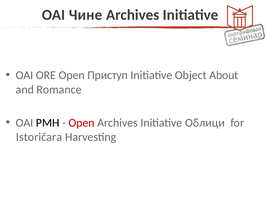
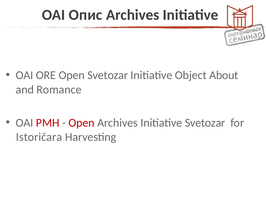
Чине: Чине -> Опис (86, 15)
Open Приступ: Приступ -> Svetozar (108, 75)
PMH colour: black -> red (48, 122)
Initiative Облици: Облици -> Svetozar (205, 122)
